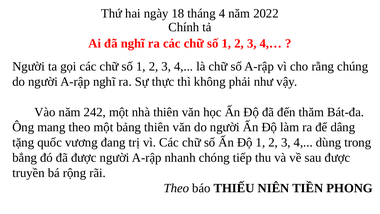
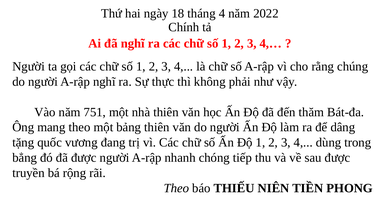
242: 242 -> 751 (95, 112)
